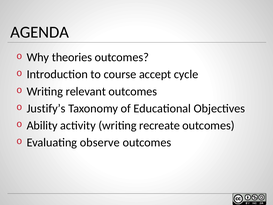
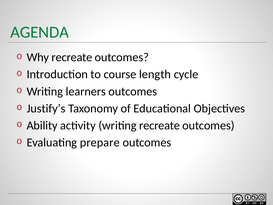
AGENDA colour: black -> green (40, 32)
Why theories: theories -> recreate (72, 57)
accept: accept -> length (155, 74)
relevant: relevant -> learners (86, 91)
observe: observe -> prepare (100, 142)
